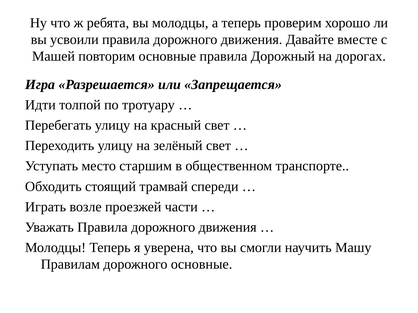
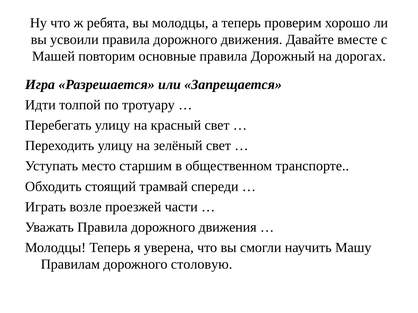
дорожного основные: основные -> столовую (202, 265)
